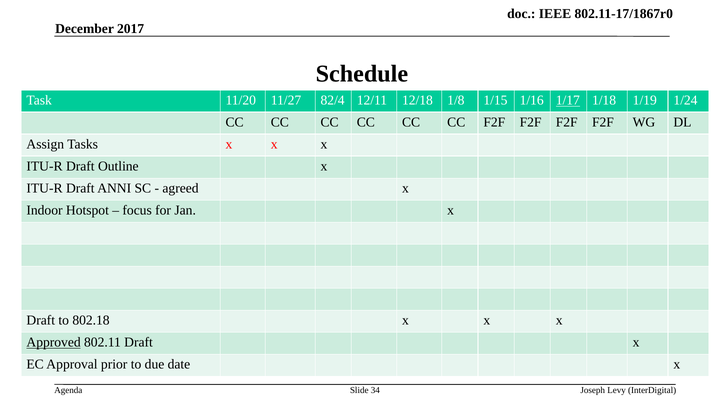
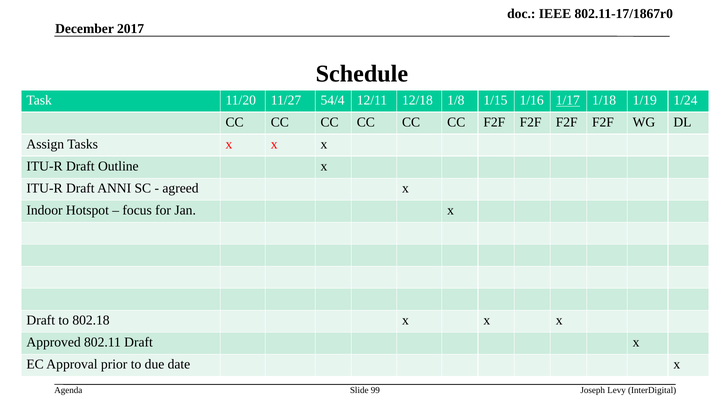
82/4: 82/4 -> 54/4 (333, 100)
Approved underline: present -> none (54, 343)
34: 34 -> 99 (375, 391)
